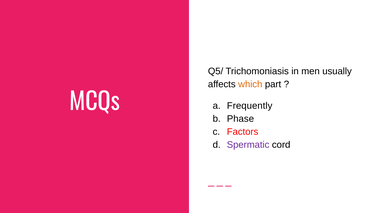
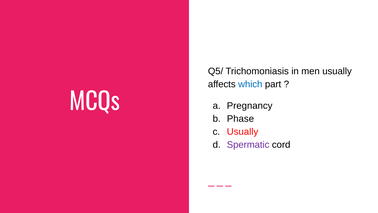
which colour: orange -> blue (250, 84)
Frequently: Frequently -> Pregnancy (250, 105)
Factors: Factors -> Usually (243, 132)
